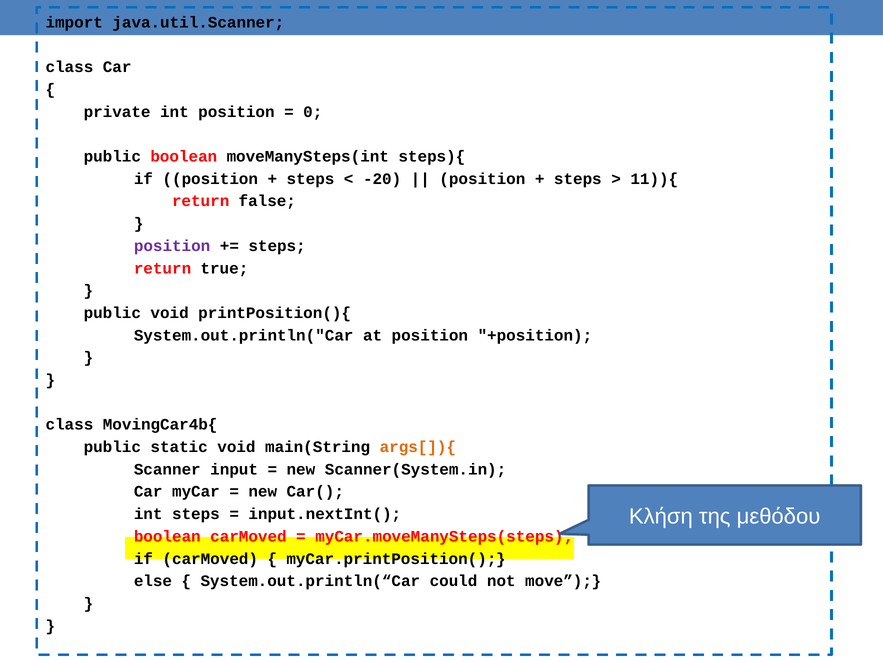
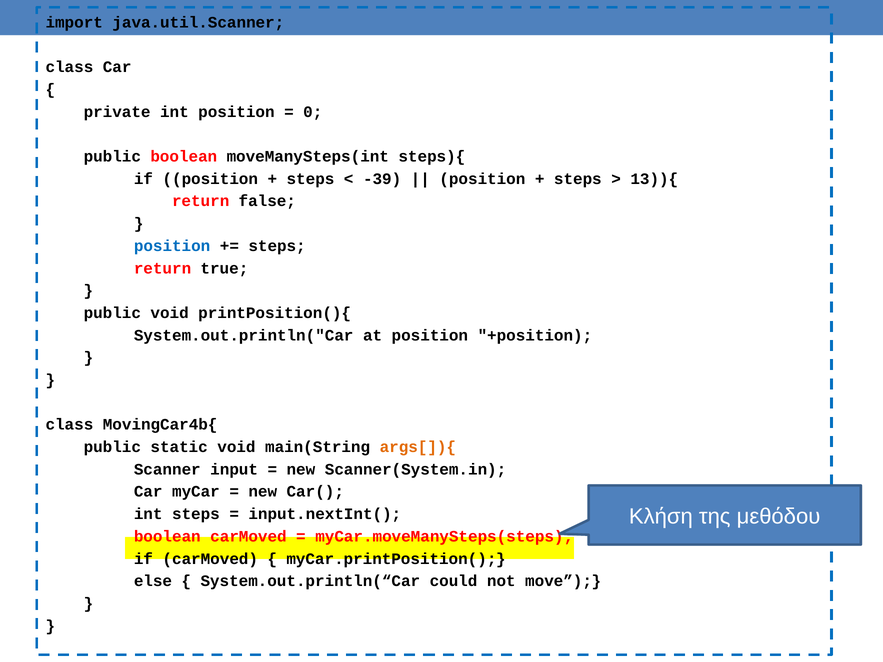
-20: -20 -> -39 (382, 179)
11)){: 11)){ -> 13)){ (654, 179)
position colour: purple -> blue (172, 246)
